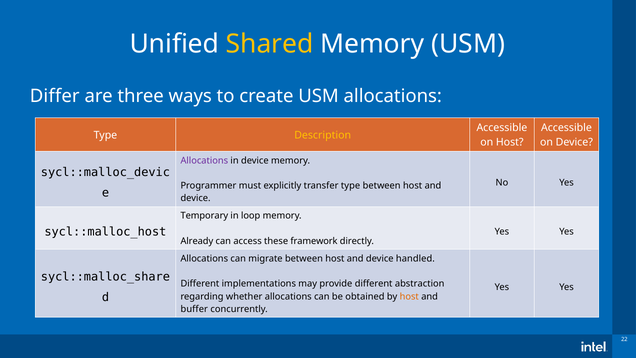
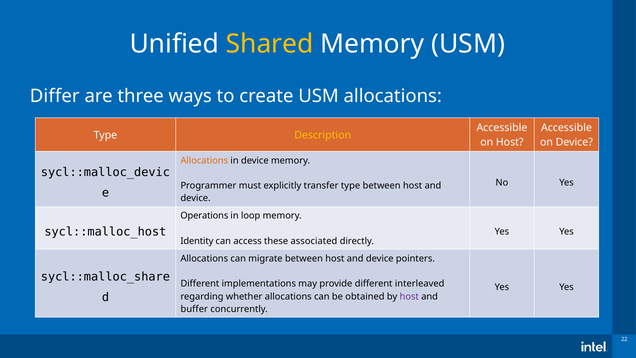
Allocations colour: purple -> orange (204, 160)
Temporary: Temporary -> Operations (204, 216)
Already: Already -> Identity (197, 241)
framework: framework -> associated (314, 241)
handled: handled -> pointers (415, 258)
abstraction: abstraction -> interleaved (420, 284)
host colour: orange -> purple (409, 296)
